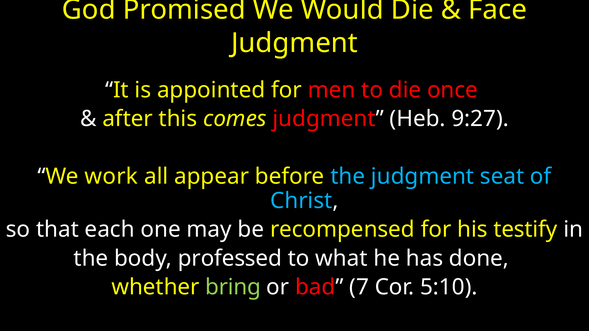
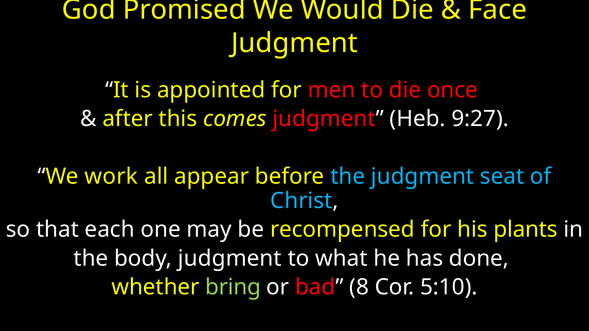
testify: testify -> plants (525, 230)
body professed: professed -> judgment (230, 259)
7: 7 -> 8 (359, 287)
